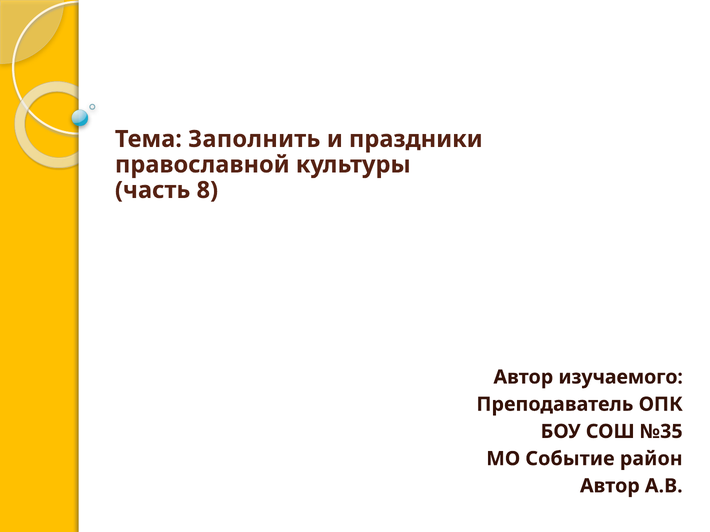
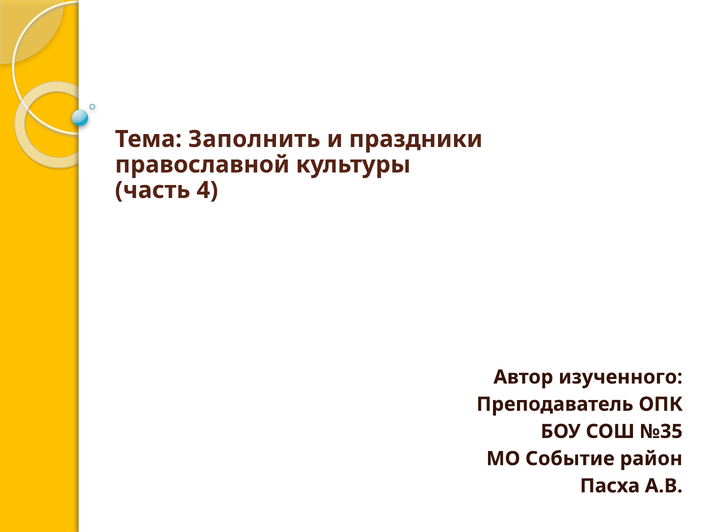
8: 8 -> 4 (207, 190)
изучаемого: изучаемого -> изученного (621, 377)
Автор: Автор -> Пасха (610, 486)
